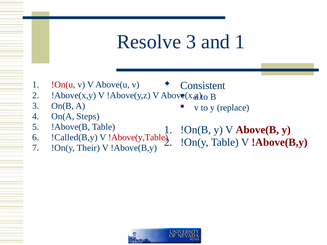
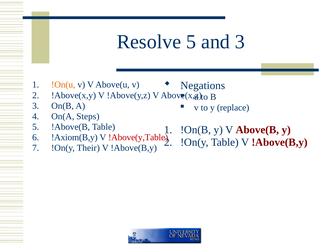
Resolve 3: 3 -> 5 (191, 42)
and 1: 1 -> 3 (240, 42)
Consistent: Consistent -> Negations (203, 86)
!On(u colour: red -> orange (63, 85)
!Called(B,y: !Called(B,y -> !Axiom(B,y (74, 138)
